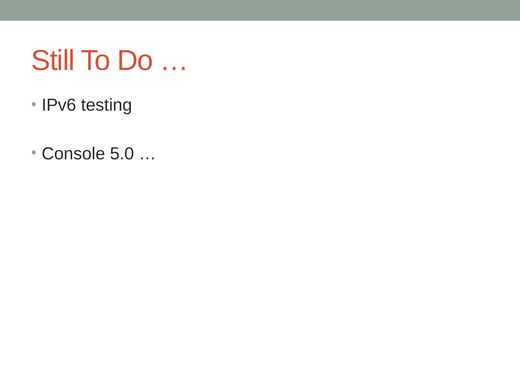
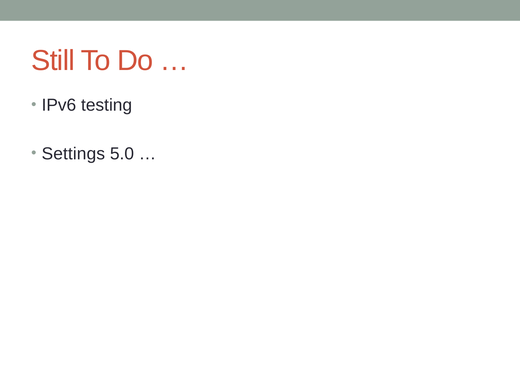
Console: Console -> Settings (73, 154)
